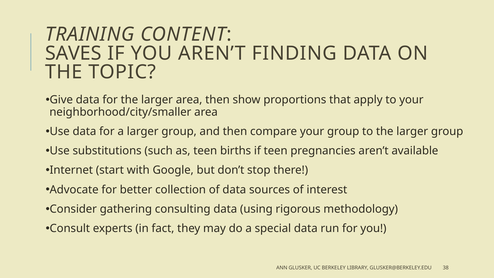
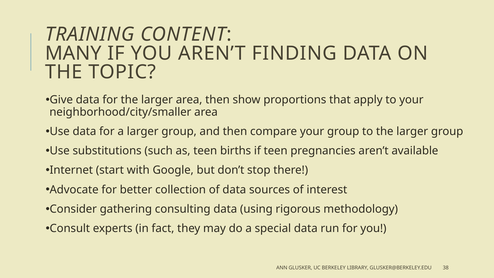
SAVES: SAVES -> MANY (73, 53)
